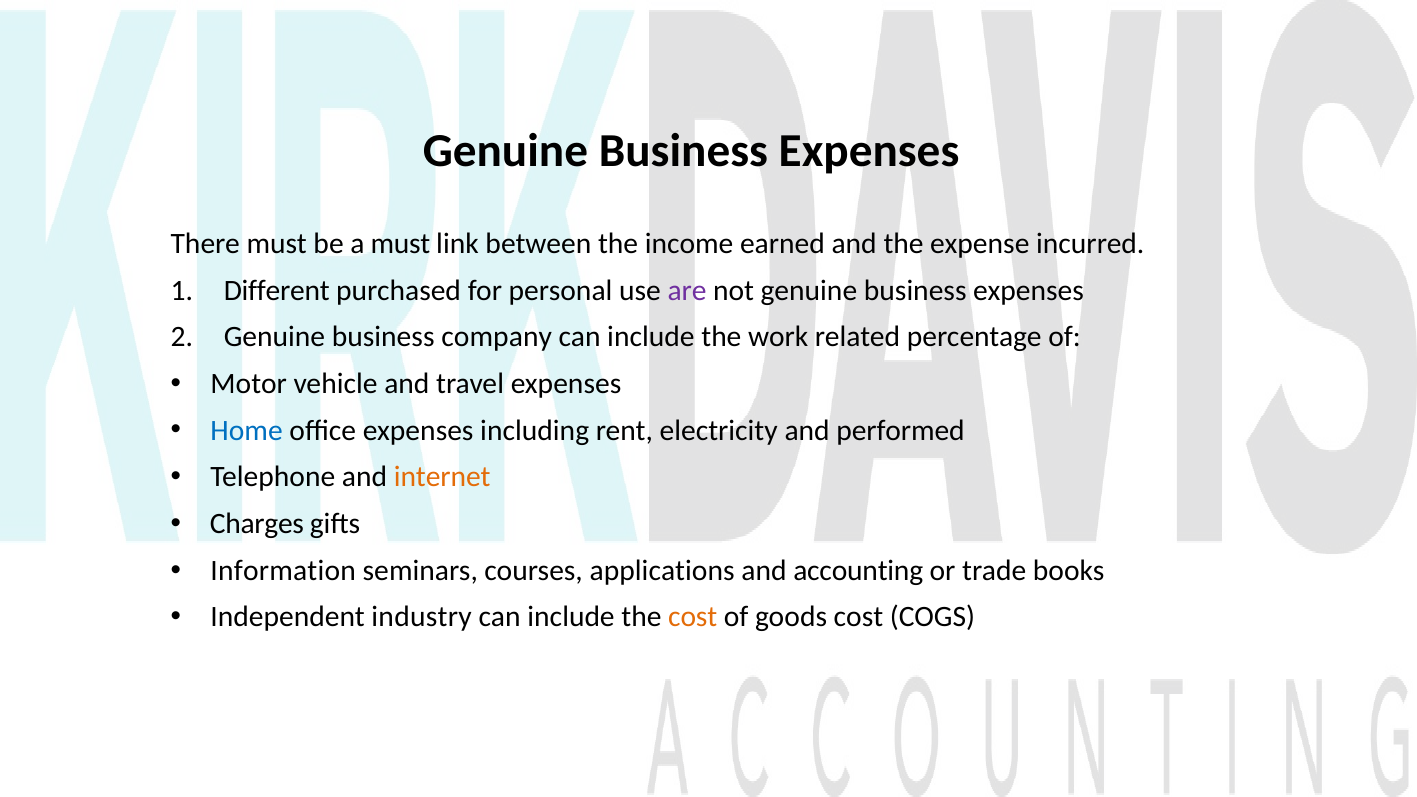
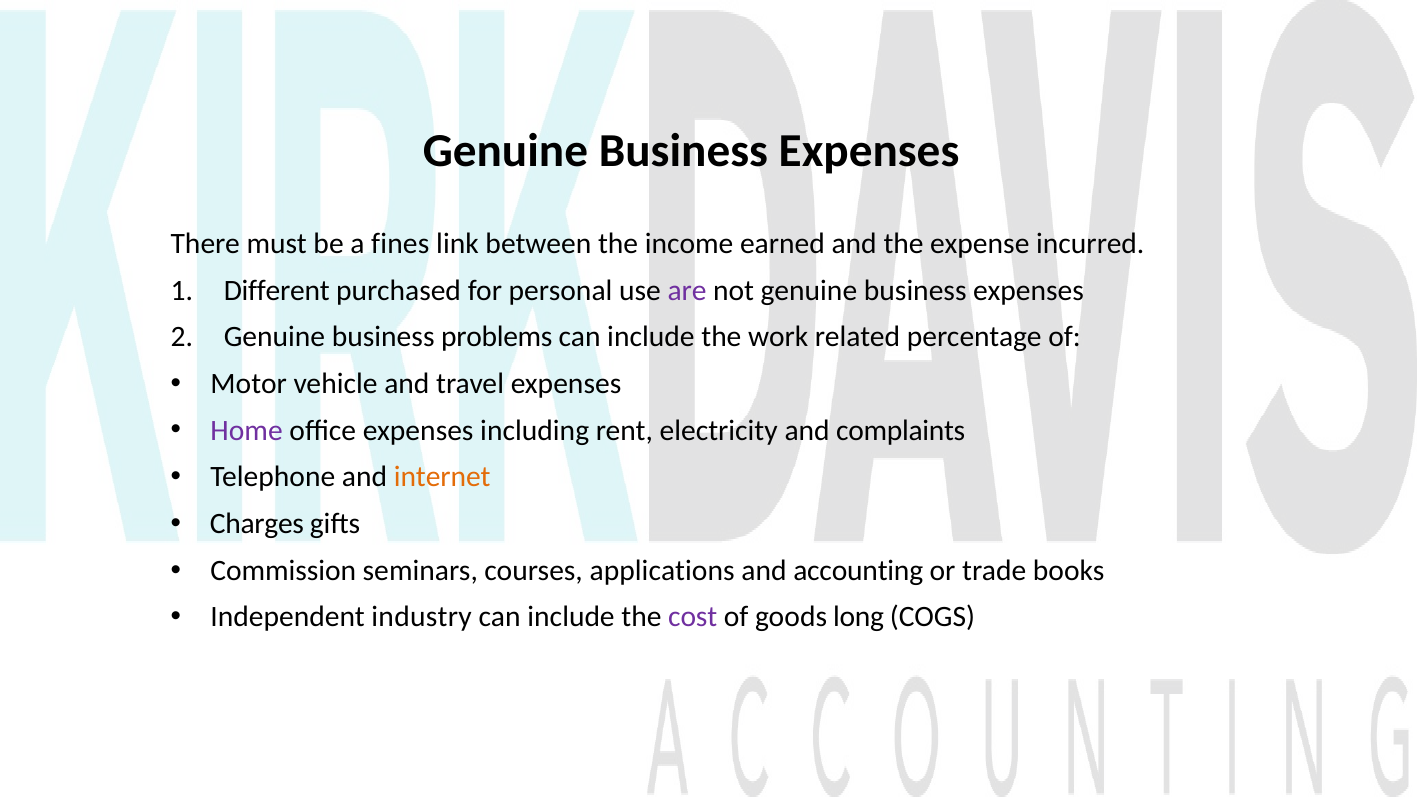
a must: must -> fines (400, 244)
company: company -> problems (497, 337)
Home colour: blue -> purple (247, 430)
performed: performed -> complaints (901, 430)
Information: Information -> Commission (283, 571)
cost colour: orange -> purple (693, 617)
goods cost: cost -> long (859, 617)
